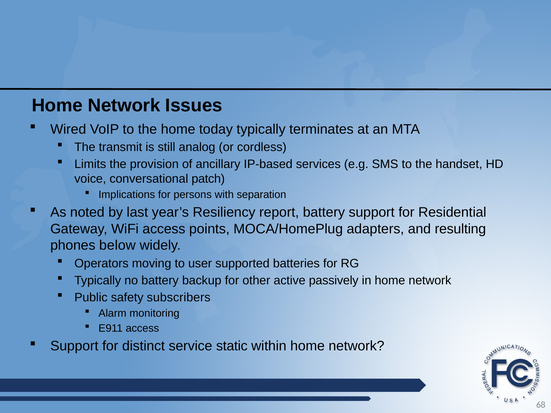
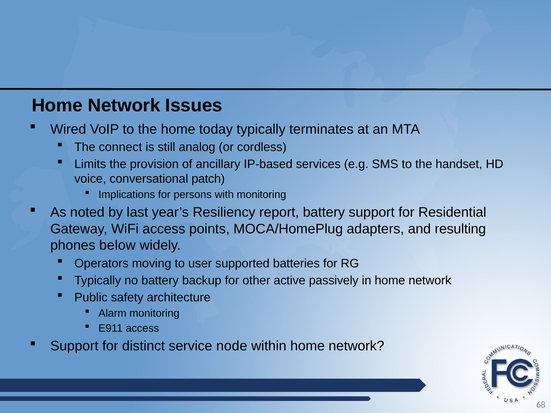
transmit: transmit -> connect (120, 147)
with separation: separation -> monitoring (261, 195)
subscribers: subscribers -> architecture (179, 298)
static: static -> node (232, 346)
